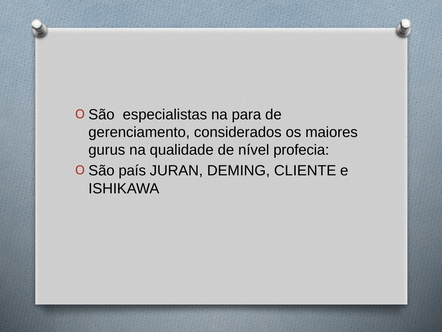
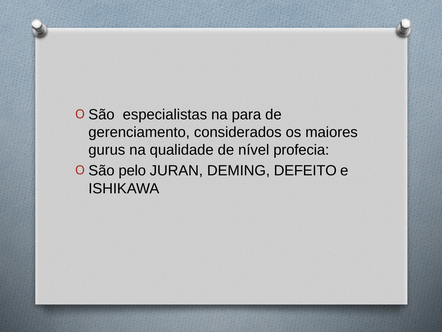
país: país -> pelo (132, 171)
CLIENTE: CLIENTE -> DEFEITO (305, 171)
